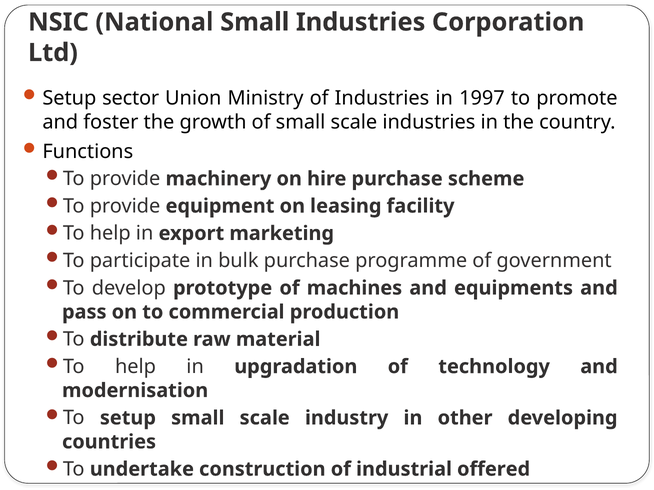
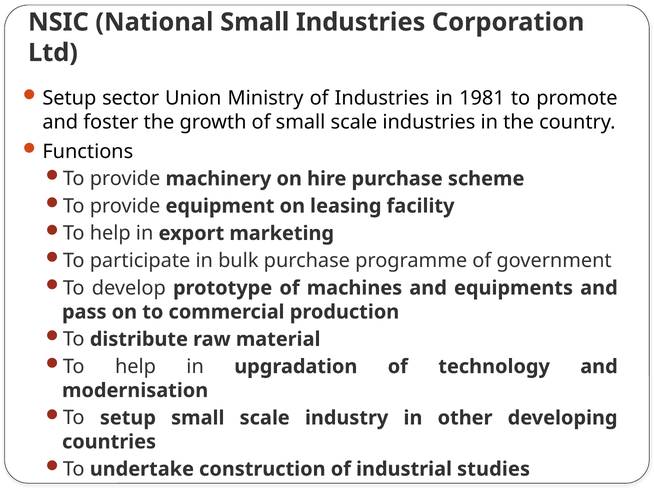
1997: 1997 -> 1981 (482, 98)
offered: offered -> studies (494, 470)
